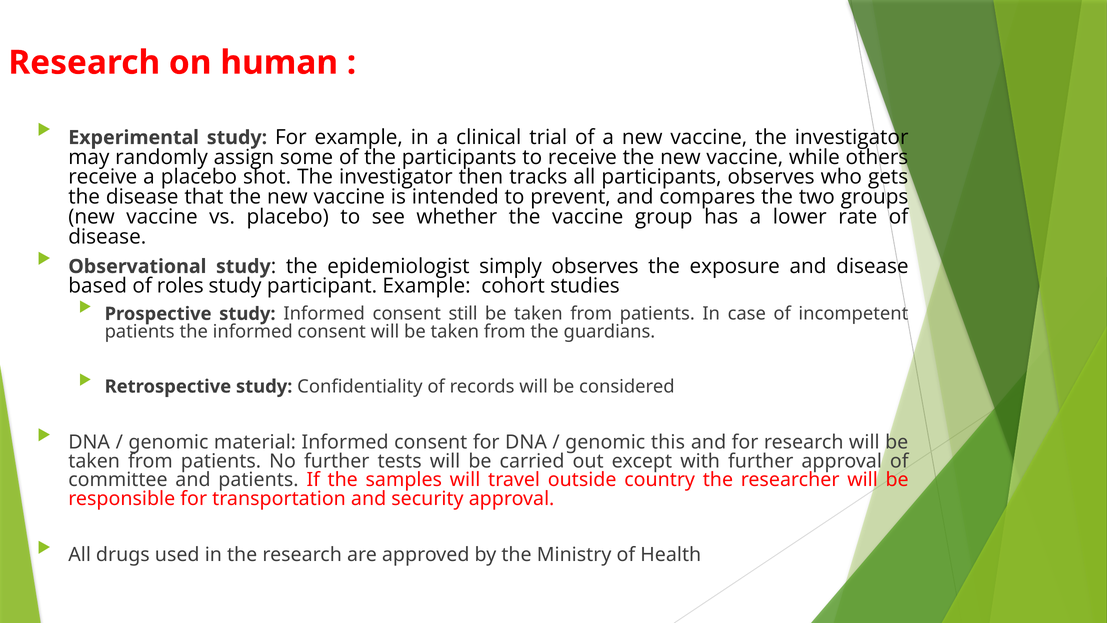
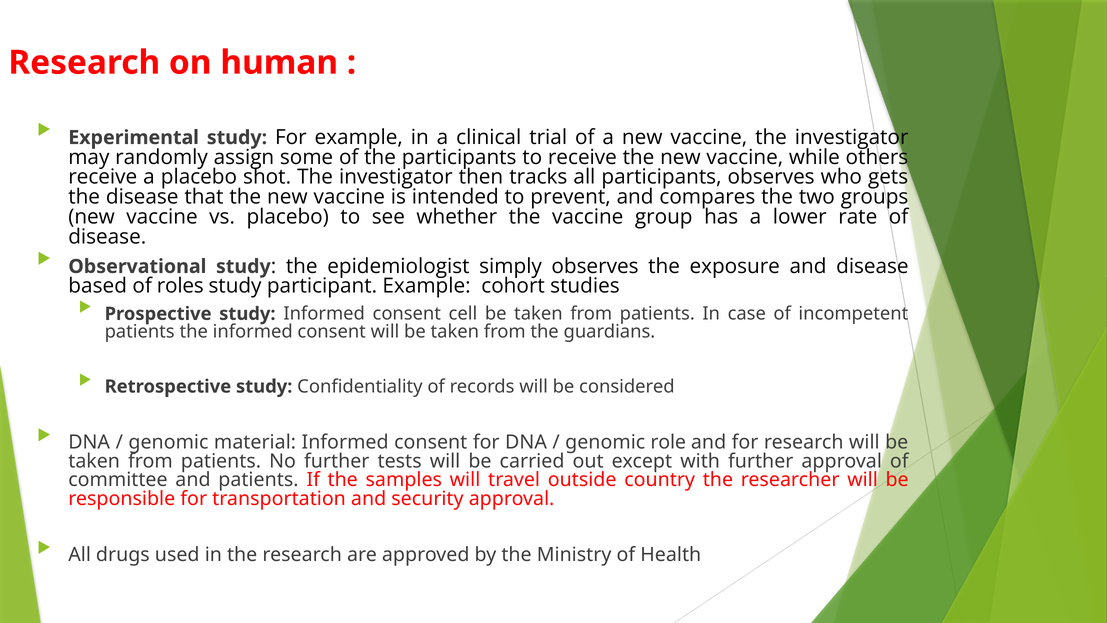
still: still -> cell (463, 314)
this: this -> role (668, 442)
